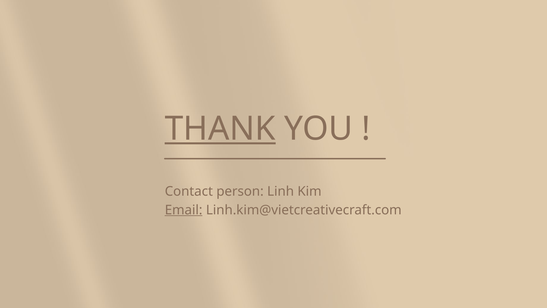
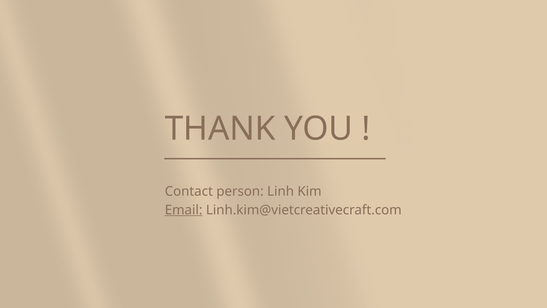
THANK underline: present -> none (220, 129)
